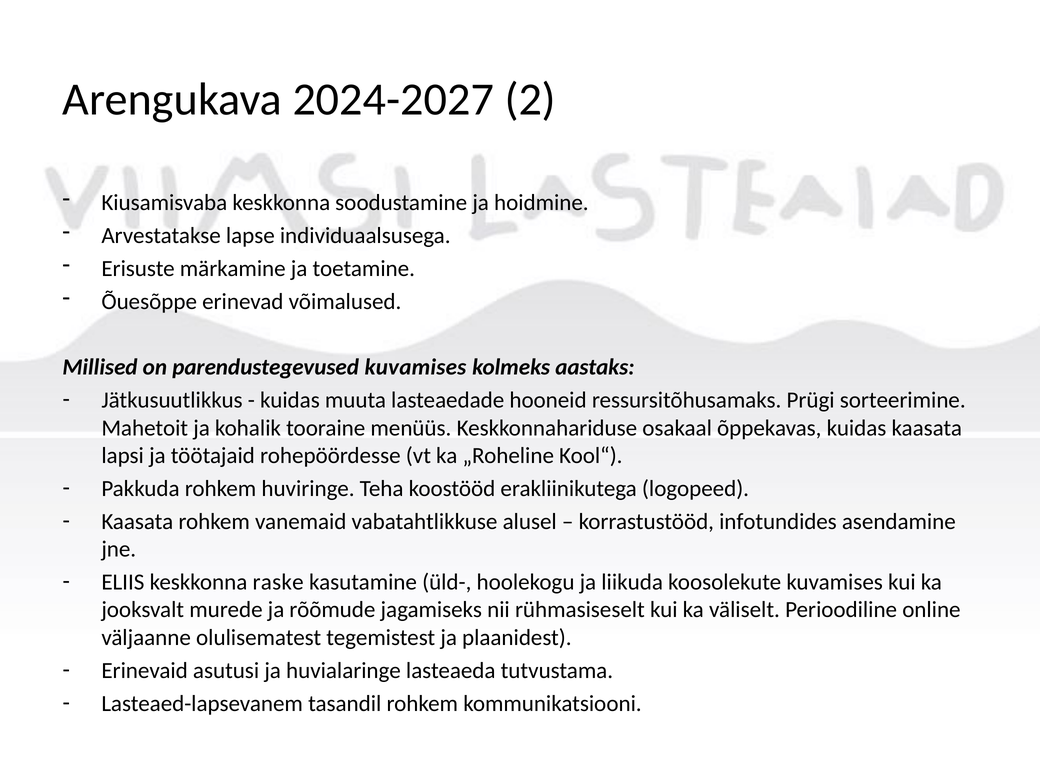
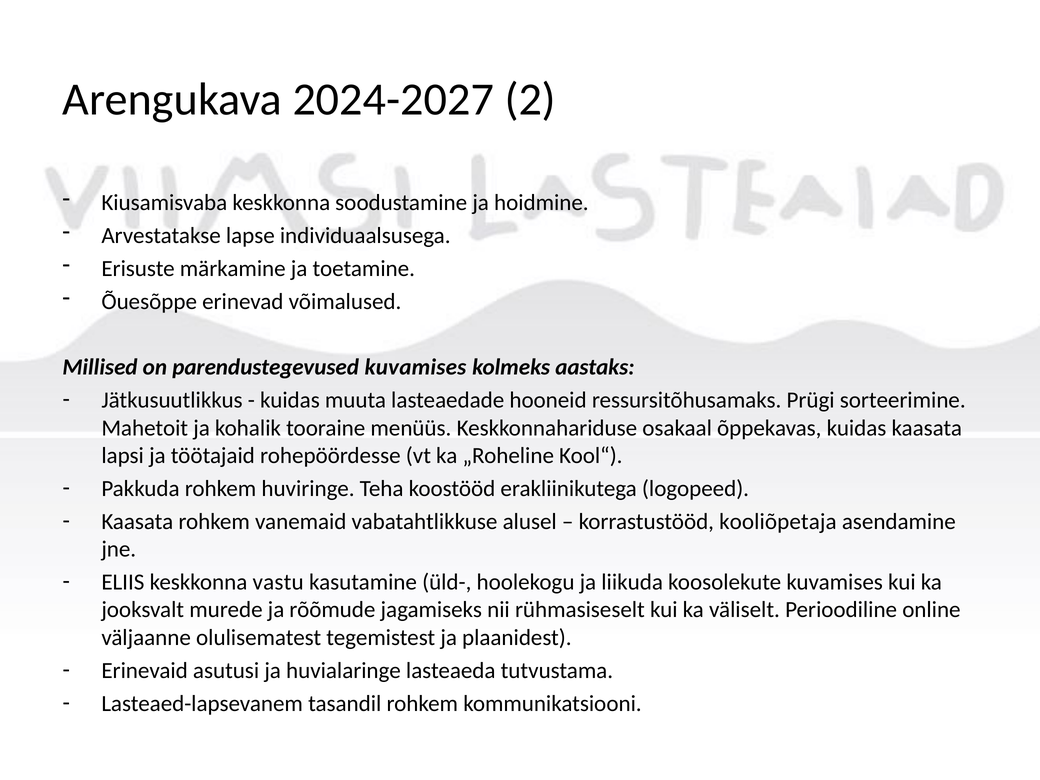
infotundides: infotundides -> kooliõpetaja (778, 521)
raske: raske -> vastu (278, 582)
